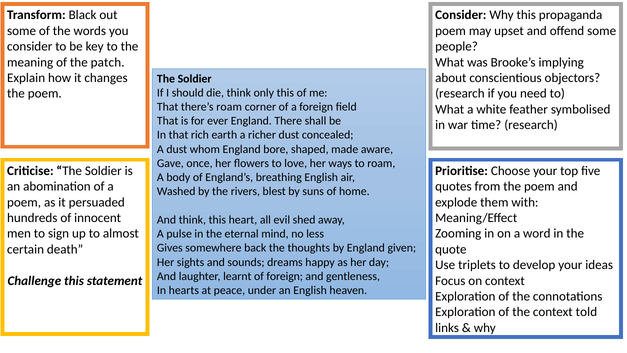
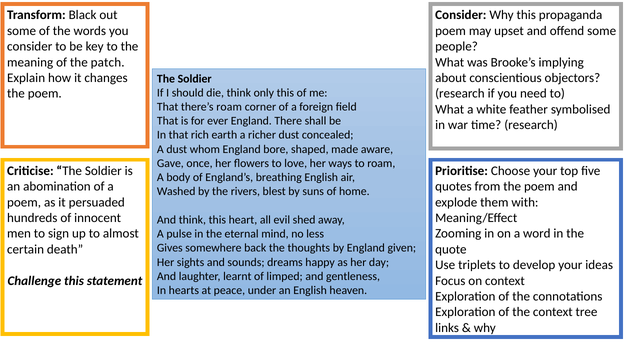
of foreign: foreign -> limped (285, 276)
told: told -> tree (587, 312)
